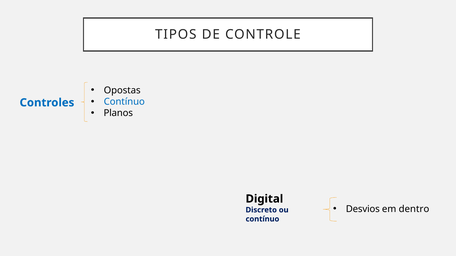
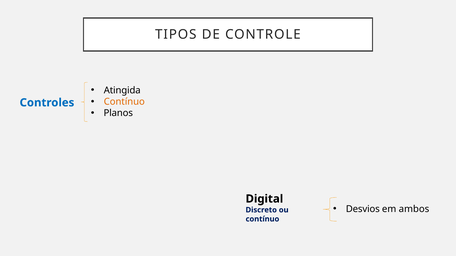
Opostas: Opostas -> Atingida (122, 91)
Contínuo colour: blue -> orange (124, 102)
dentro: dentro -> ambos (414, 209)
